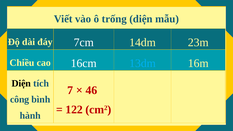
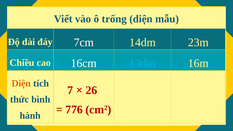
Diện colour: black -> orange (21, 83)
46: 46 -> 26 (91, 90)
công: công -> thức (20, 99)
122: 122 -> 776 (74, 110)
